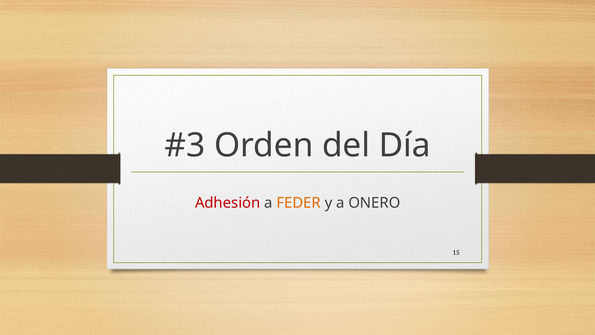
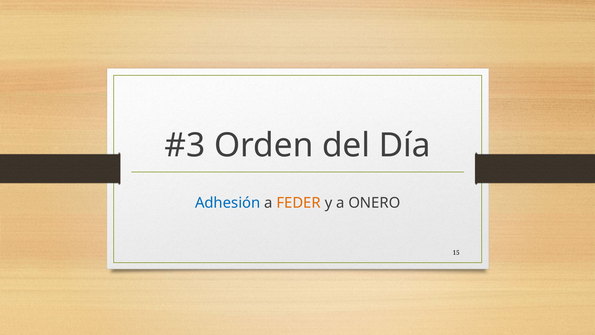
Adhesión colour: red -> blue (228, 203)
